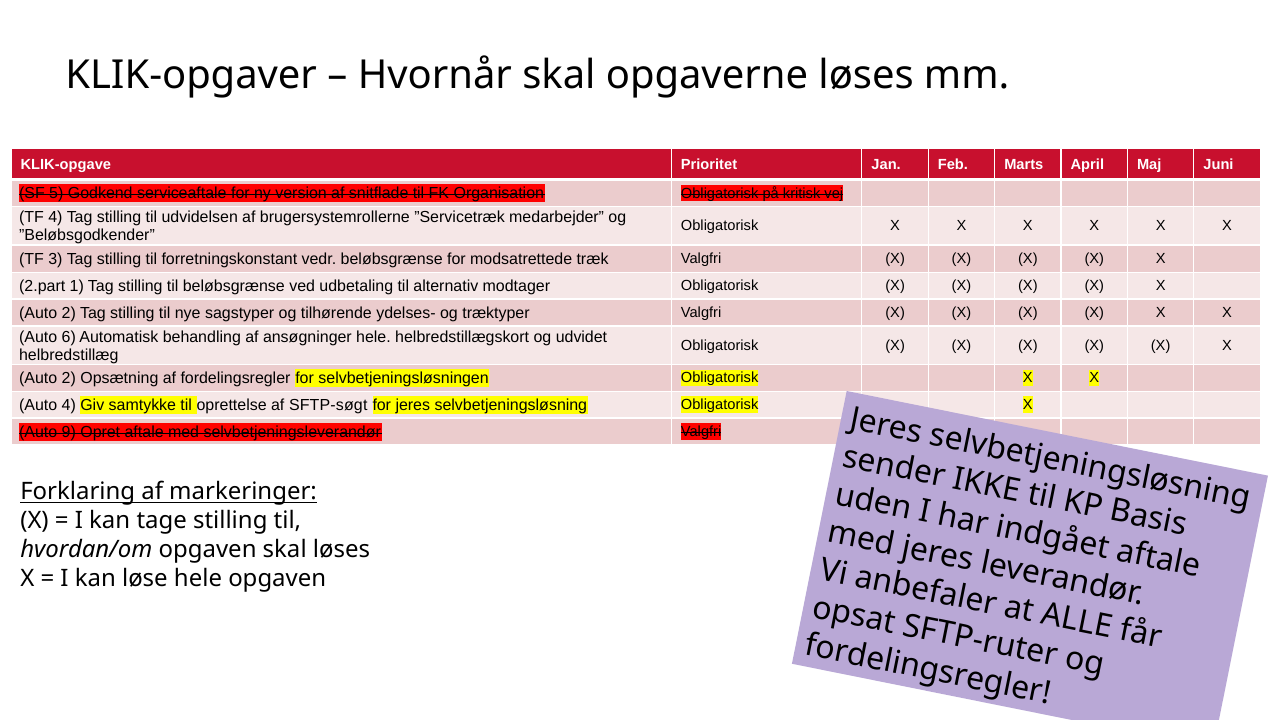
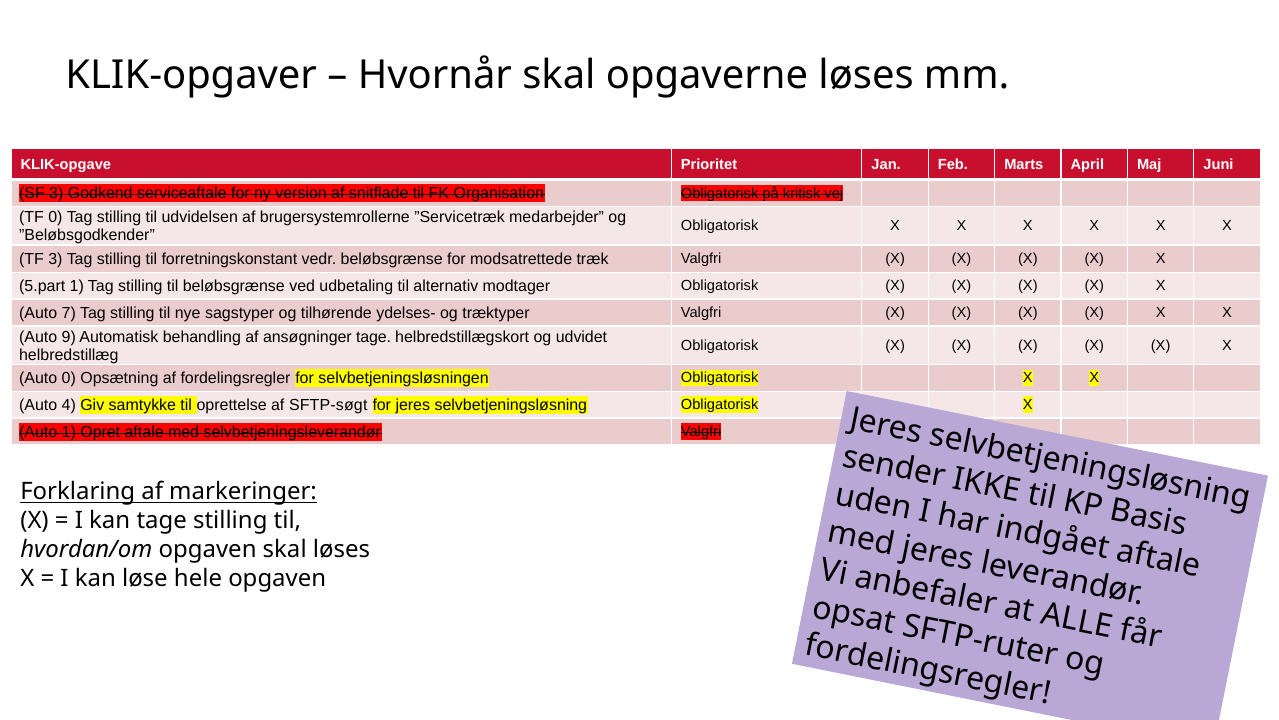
SF 5: 5 -> 3 (56, 193)
TF 4: 4 -> 0 (55, 217)
2.part: 2.part -> 5.part (42, 286)
2: 2 -> 7 (69, 313)
6: 6 -> 9 (69, 337)
ansøgninger hele: hele -> tage (374, 337)
2: 2 -> 0 (69, 378)
Auto 9: 9 -> 1 (69, 432)
